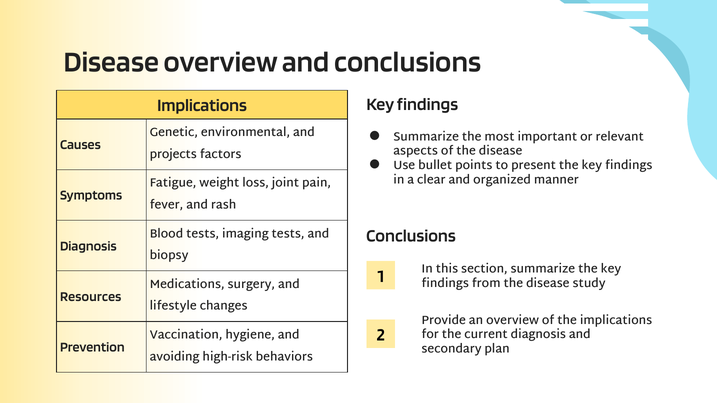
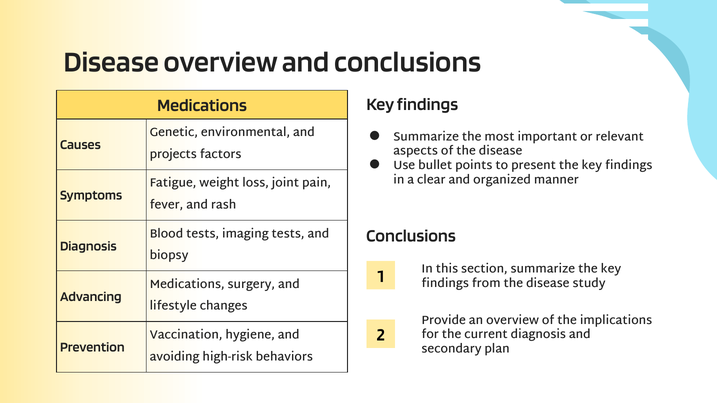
Implications: Implications -> Medications (202, 105)
Resources: Resources -> Advancing (91, 297)
